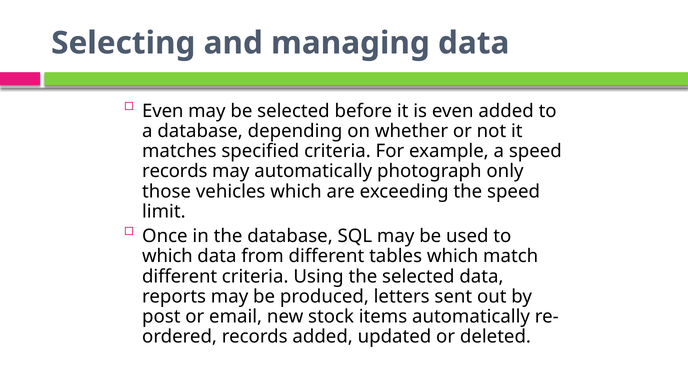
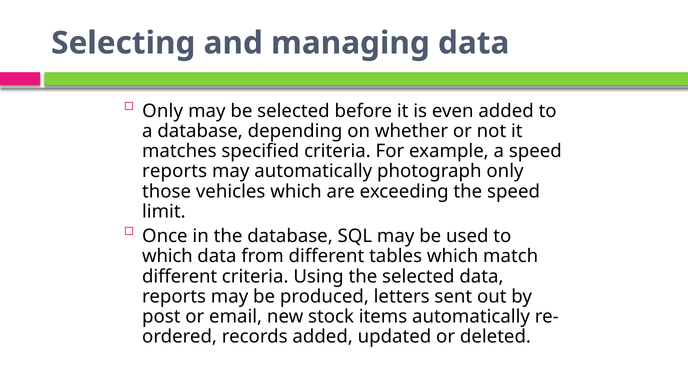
Even: Even -> Only (163, 111)
records: records -> reports (175, 171)
